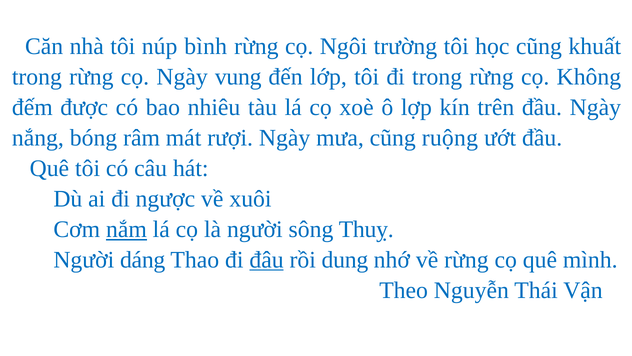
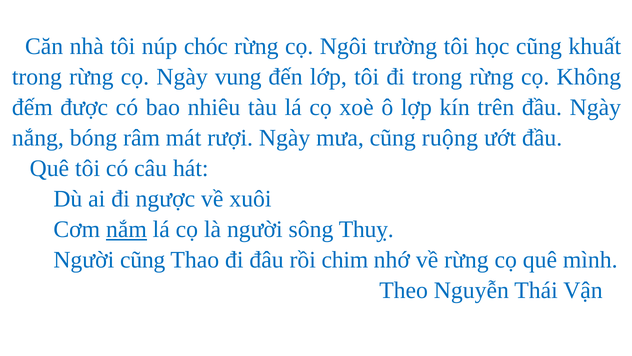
bình: bình -> chóc (206, 47)
Người dáng: dáng -> cũng (143, 259)
đâu underline: present -> none (267, 259)
dung: dung -> chim (345, 259)
